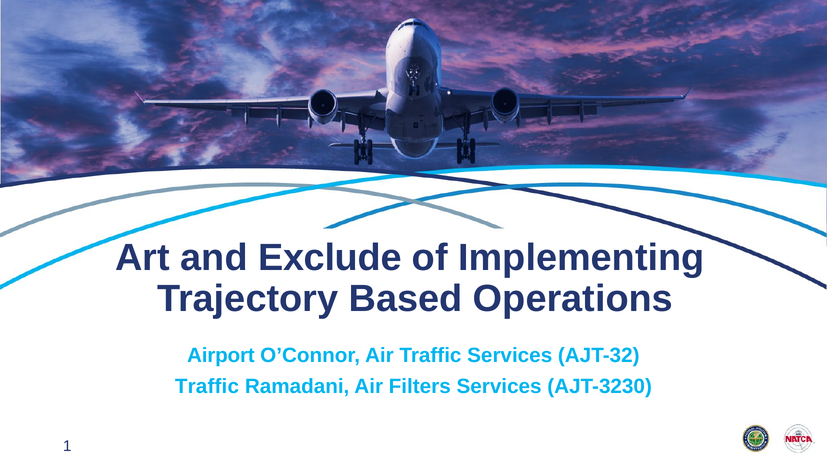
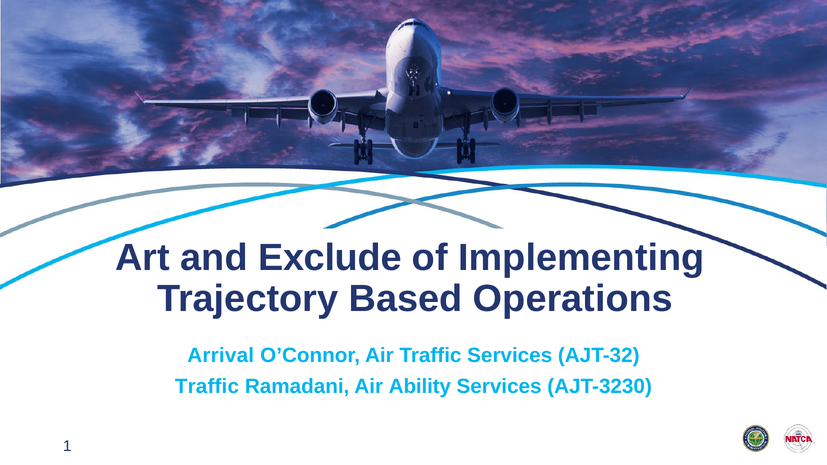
Airport: Airport -> Arrival (221, 356)
Filters: Filters -> Ability (420, 387)
